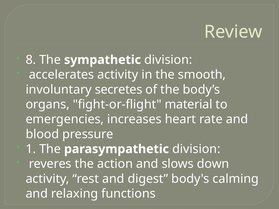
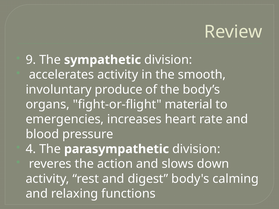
8: 8 -> 9 (31, 60)
secretes: secretes -> produce (119, 90)
1: 1 -> 4 (31, 149)
